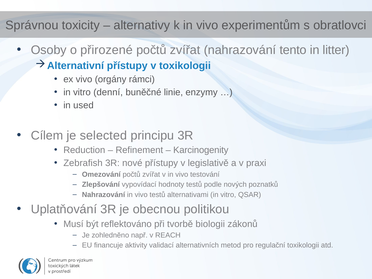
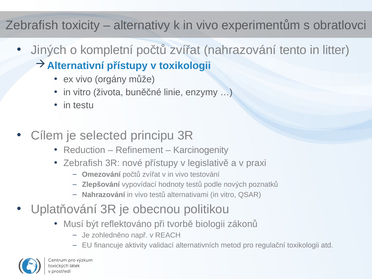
Správnou: Správnou -> Zebrafish (32, 25)
Osoby: Osoby -> Jiných (49, 50)
přirozené: přirozené -> kompletní (107, 50)
rámci: rámci -> může (142, 79)
denní: denní -> života (108, 92)
used: used -> testu (83, 105)
